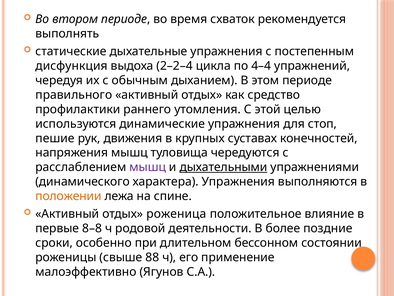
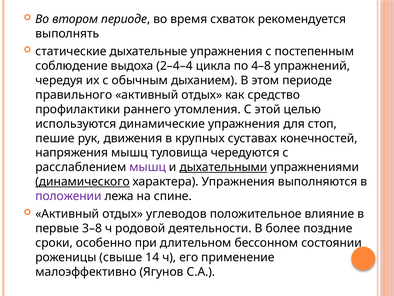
дисфункция: дисфункция -> соблюдение (72, 66)
2–2–4: 2–2–4 -> 2–4–4 (175, 66)
4–4: 4–4 -> 4–8 (261, 66)
динамического underline: none -> present (83, 181)
положении colour: orange -> purple (69, 196)
роженица: роженица -> углеводов (176, 214)
8–8: 8–8 -> 3–8 (92, 228)
88: 88 -> 14 (152, 257)
